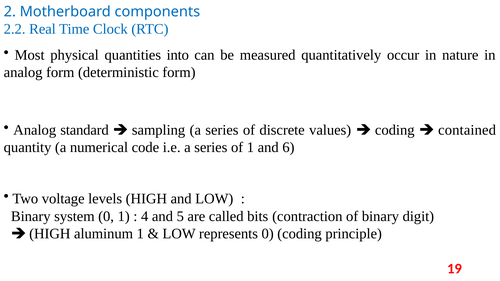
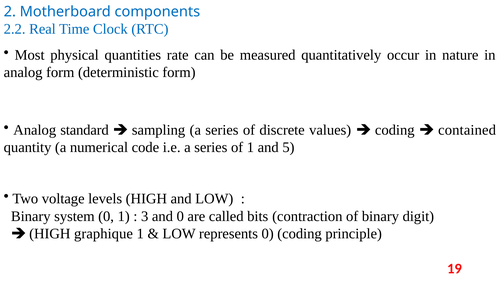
into: into -> rate (178, 55)
6: 6 -> 5 (288, 148)
4: 4 -> 3 (145, 216)
and 5: 5 -> 0 (180, 216)
aluminum: aluminum -> graphique (103, 234)
